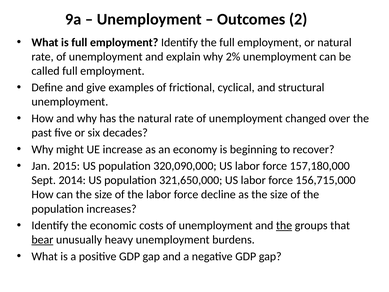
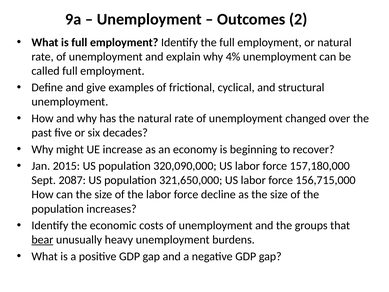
2%: 2% -> 4% (233, 57)
2014: 2014 -> 2087 (72, 180)
the underline: present -> none (284, 225)
